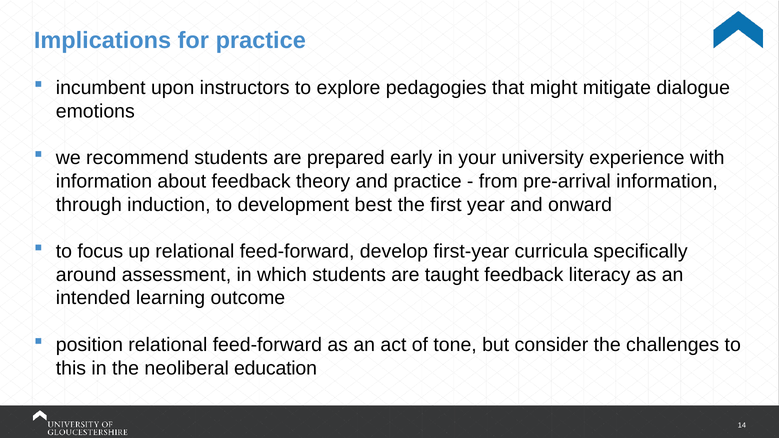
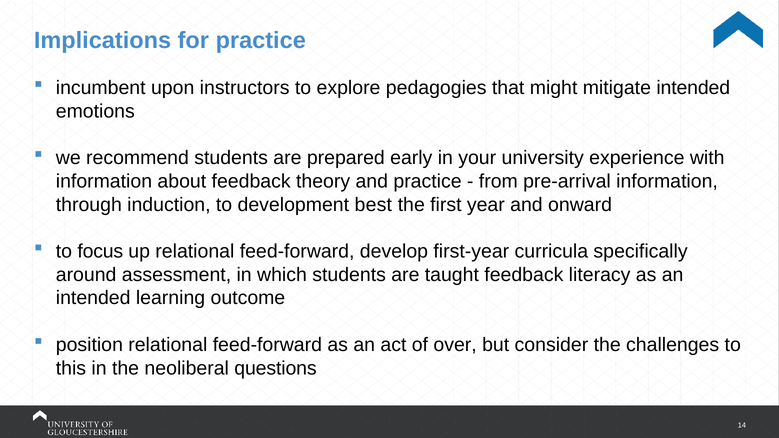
mitigate dialogue: dialogue -> intended (693, 88)
tone: tone -> over (455, 345)
education: education -> questions (275, 368)
